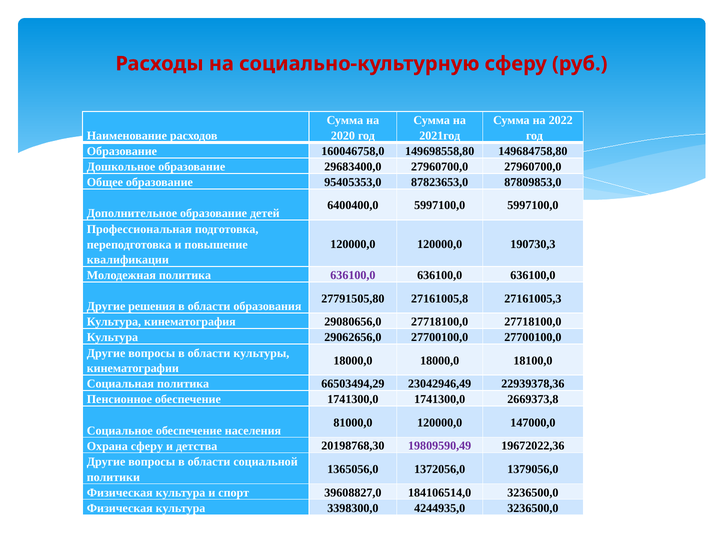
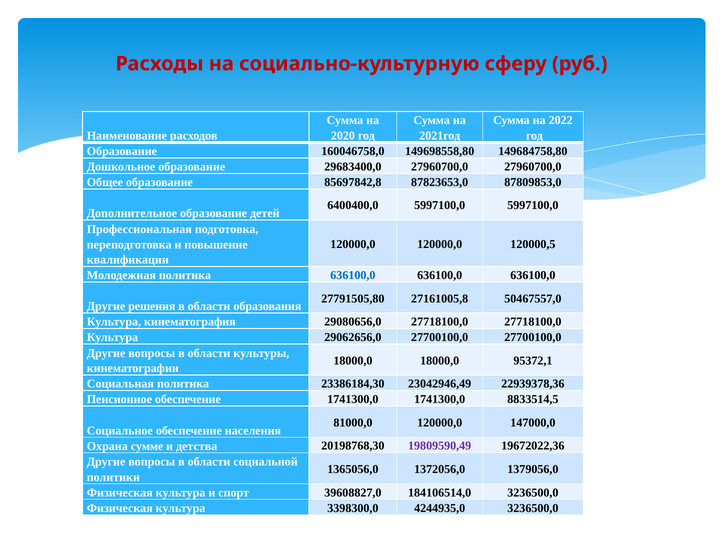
95405353,0: 95405353,0 -> 85697842,8 (353, 182)
190730,3: 190730,3 -> 120000,5 (533, 244)
636100,0 colour: purple -> blue (353, 275)
27161005,3: 27161005,3 -> 50467557,0 (533, 299)
18100,0: 18100,0 -> 95372,1 (533, 361)
66503494,29: 66503494,29 -> 23386184,30 (353, 384)
2669373,8: 2669373,8 -> 8833514,5 (533, 400)
Охрана сферу: сферу -> сумме (147, 446)
